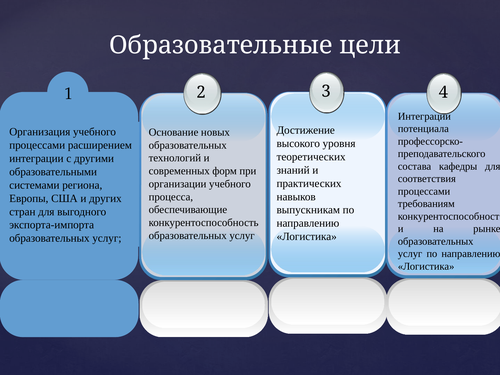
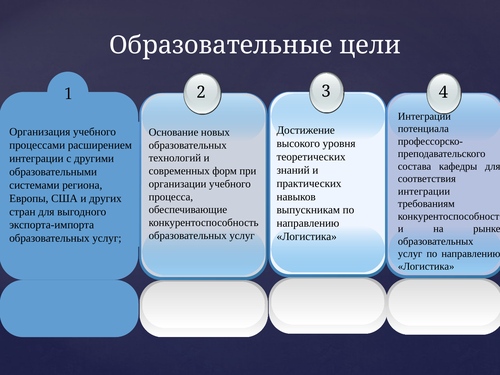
процессами: процессами -> интеграции (424, 191)
